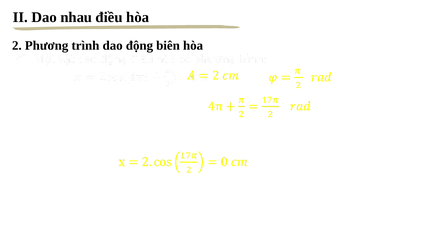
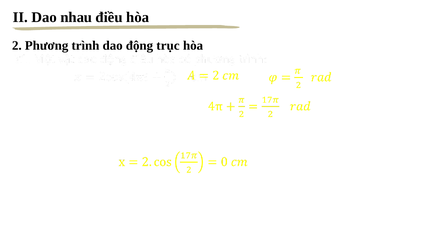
động biên: biên -> trục (168, 46)
